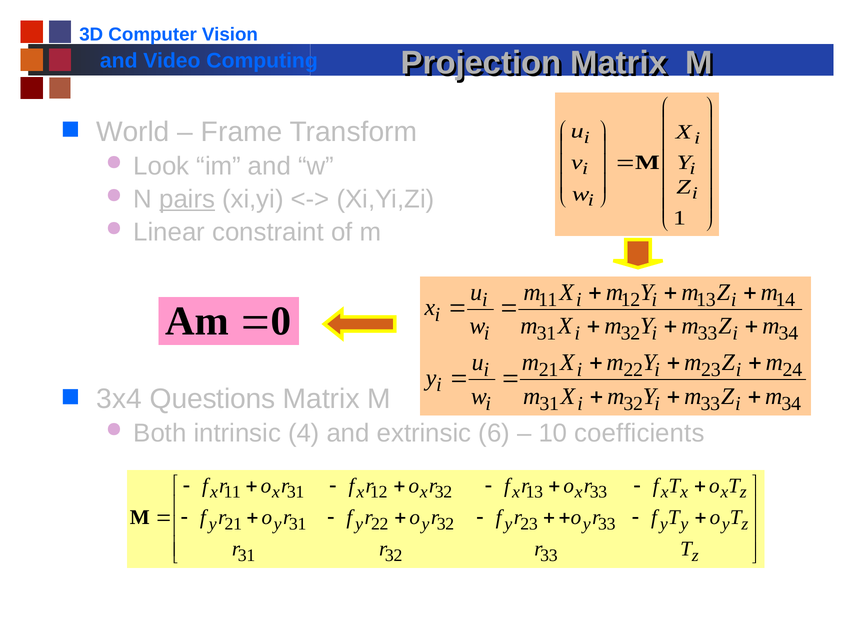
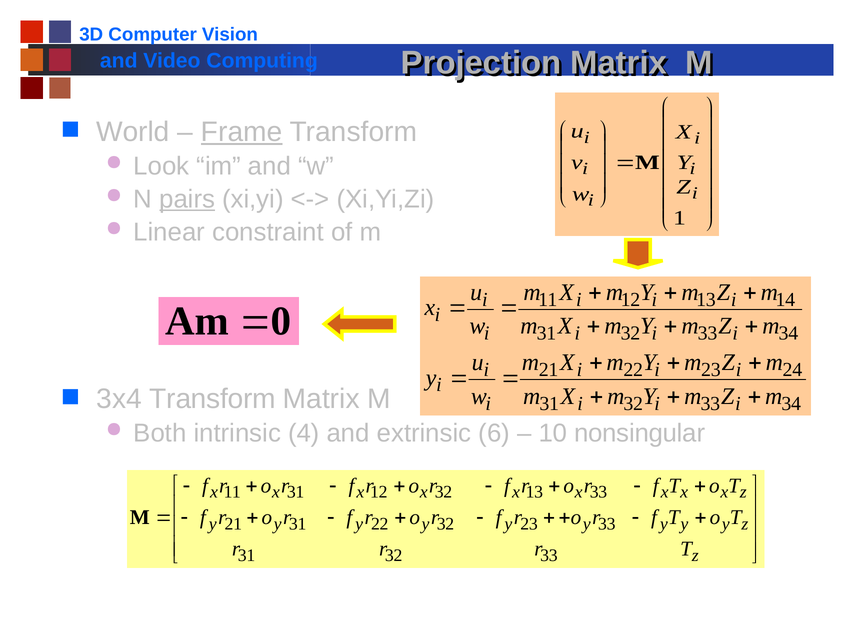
Frame underline: none -> present (242, 132)
3x4 Questions: Questions -> Transform (213, 399)
coefficients: coefficients -> nonsingular (640, 434)
